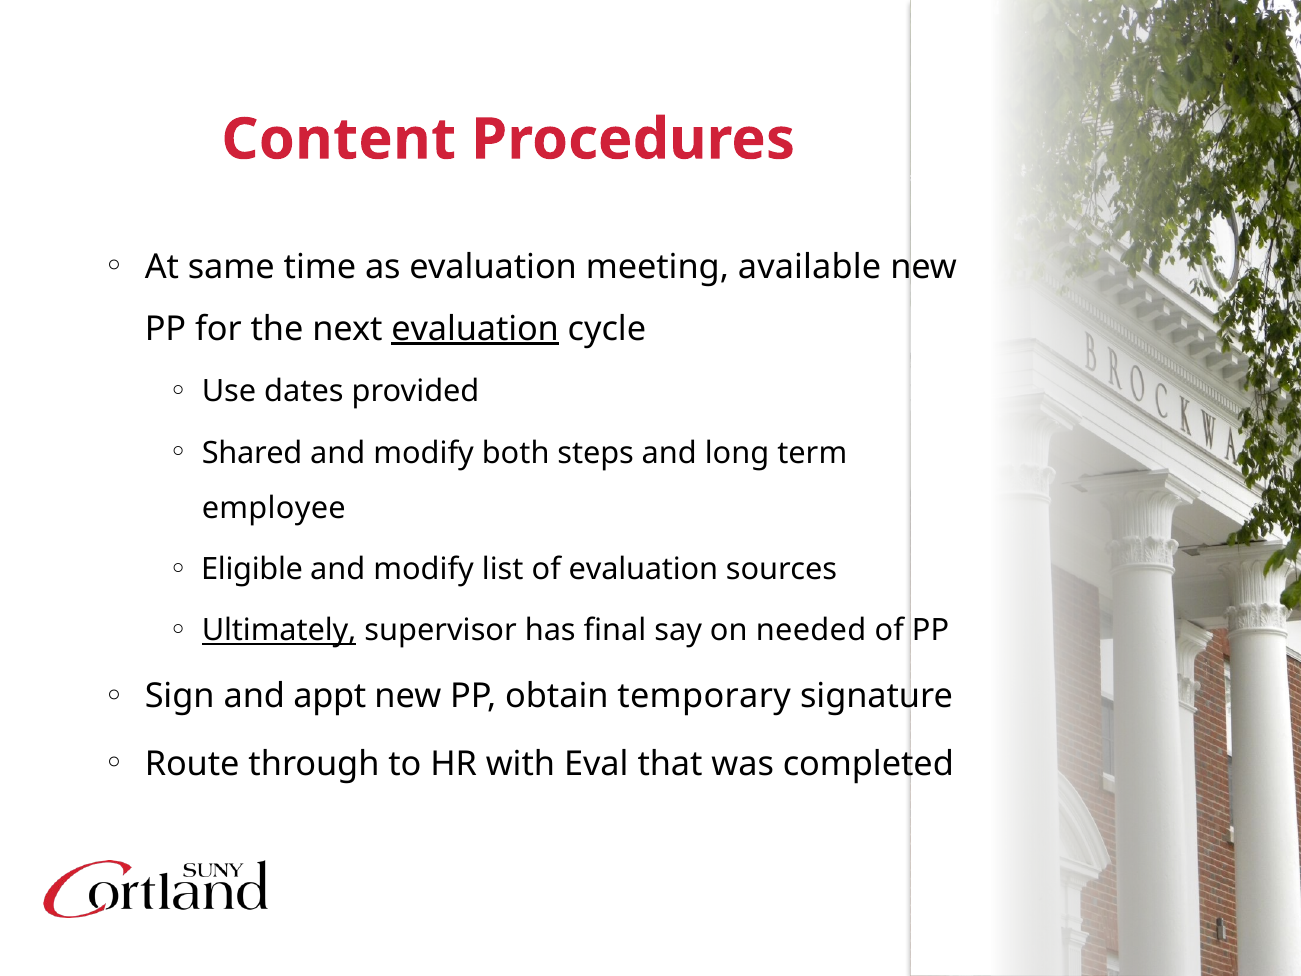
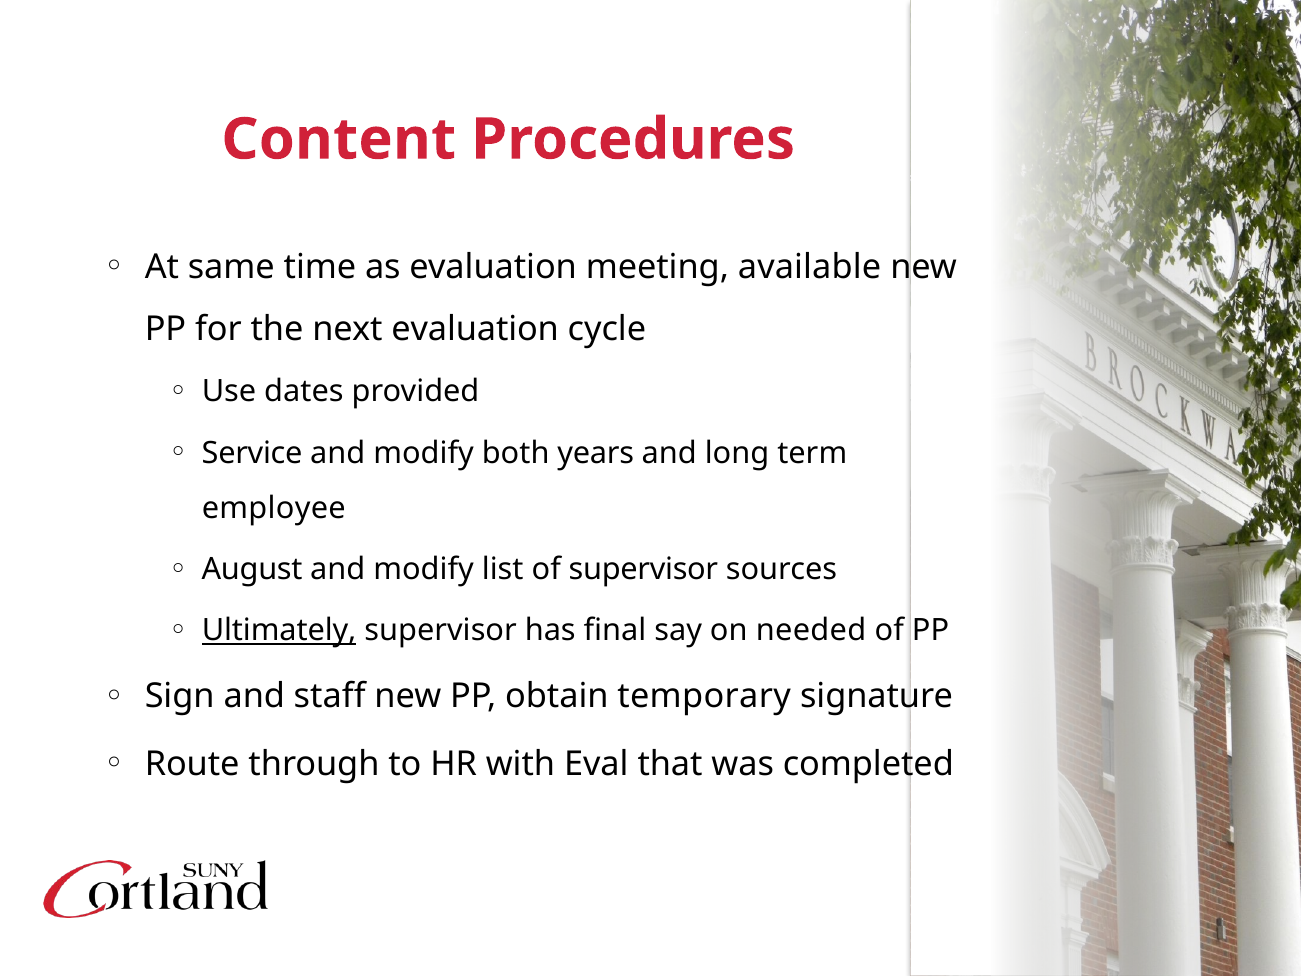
evaluation underline: present -> none (475, 329)
Shared: Shared -> Service (252, 453)
steps: steps -> years (596, 453)
Eligible: Eligible -> August (252, 569)
of evaluation: evaluation -> supervisor (643, 569)
appt: appt -> staff (330, 696)
